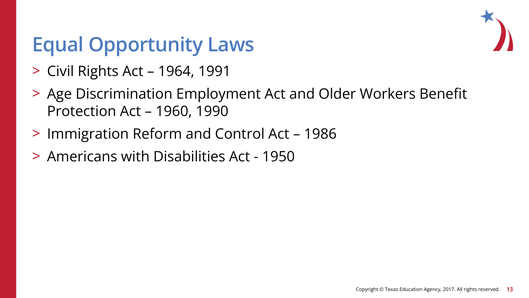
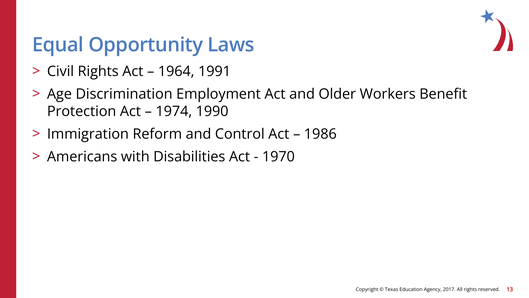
1960: 1960 -> 1974 (174, 111)
1950: 1950 -> 1970 (278, 157)
